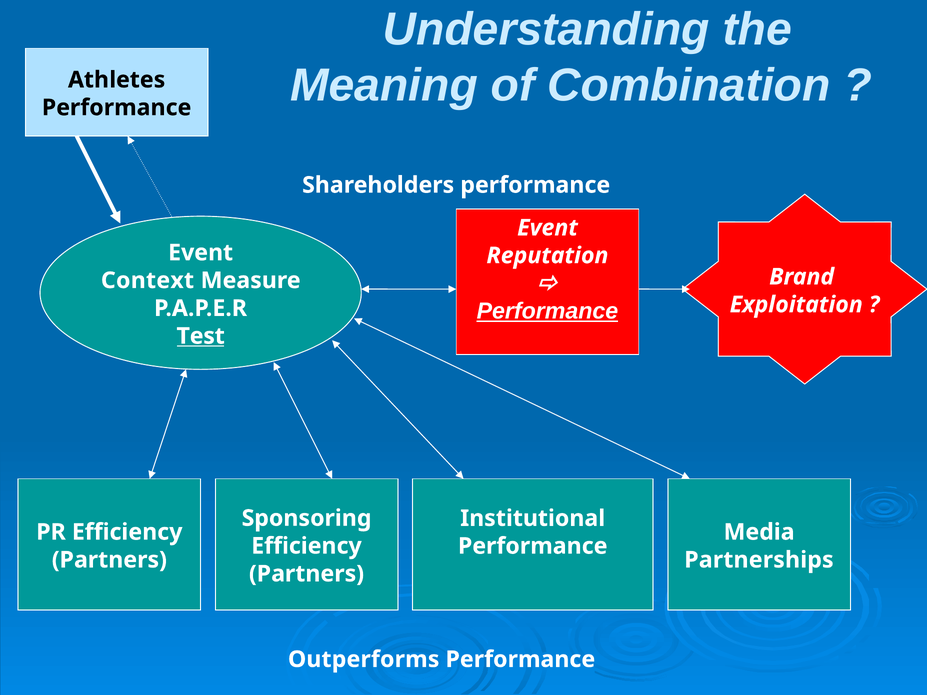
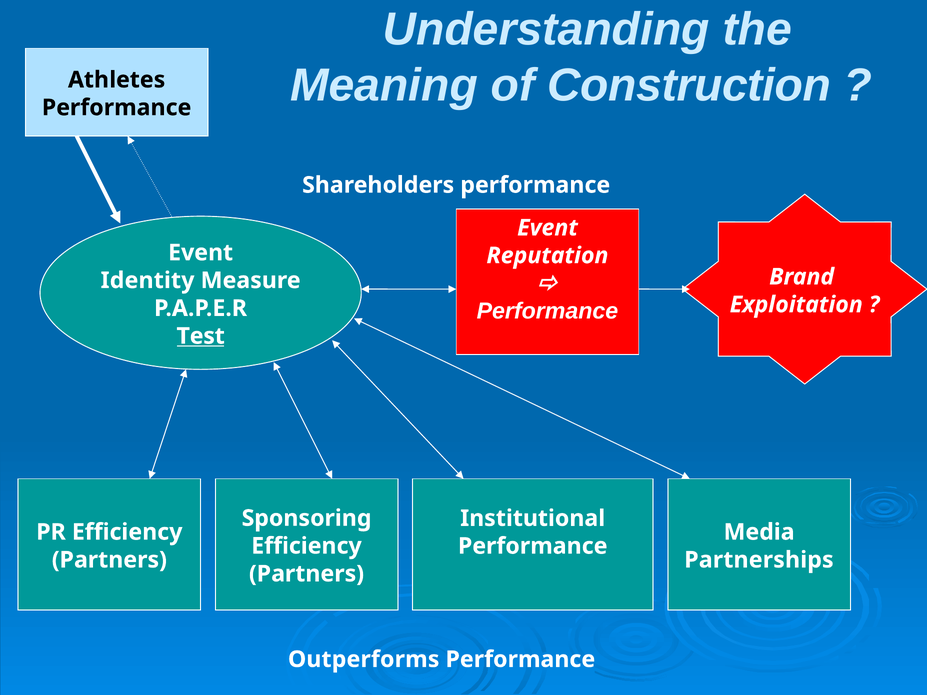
Combination: Combination -> Construction (689, 85)
Context: Context -> Identity (148, 281)
Performance underline: present -> none (547, 311)
